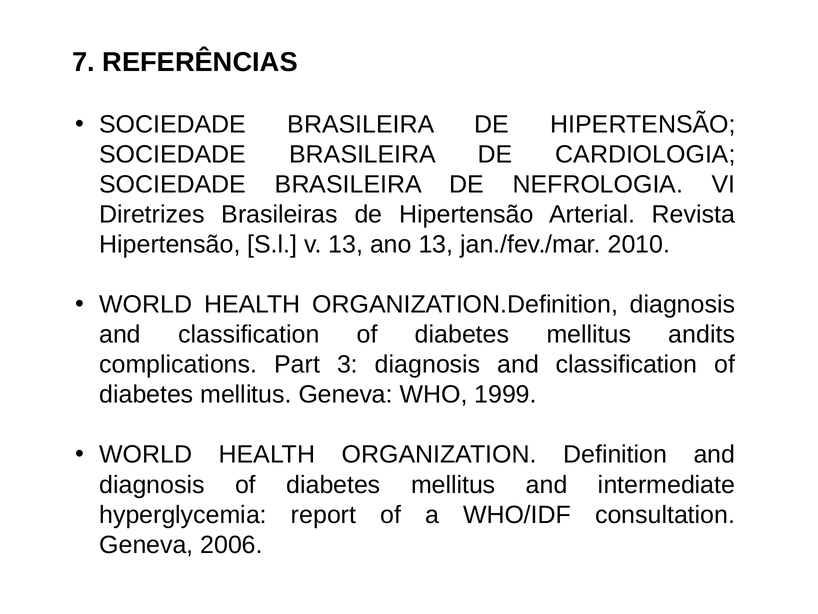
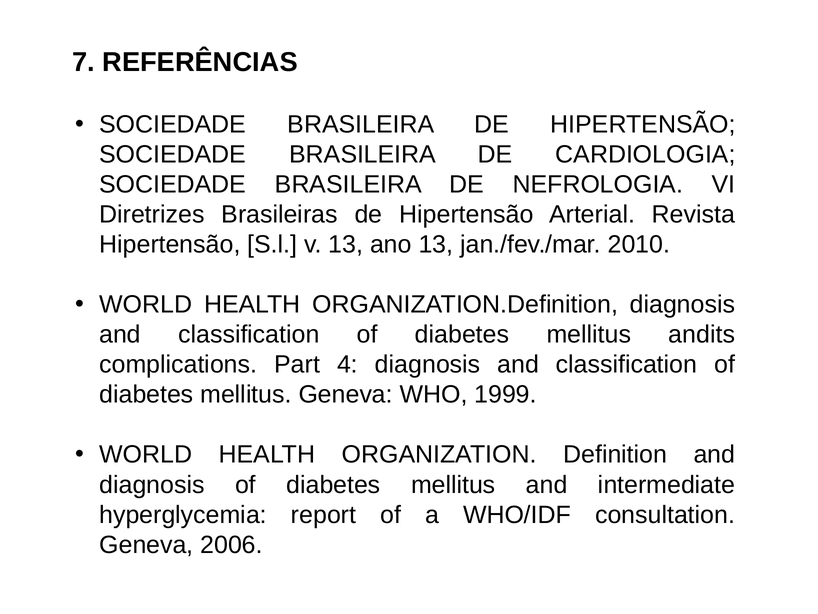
3: 3 -> 4 (347, 364)
